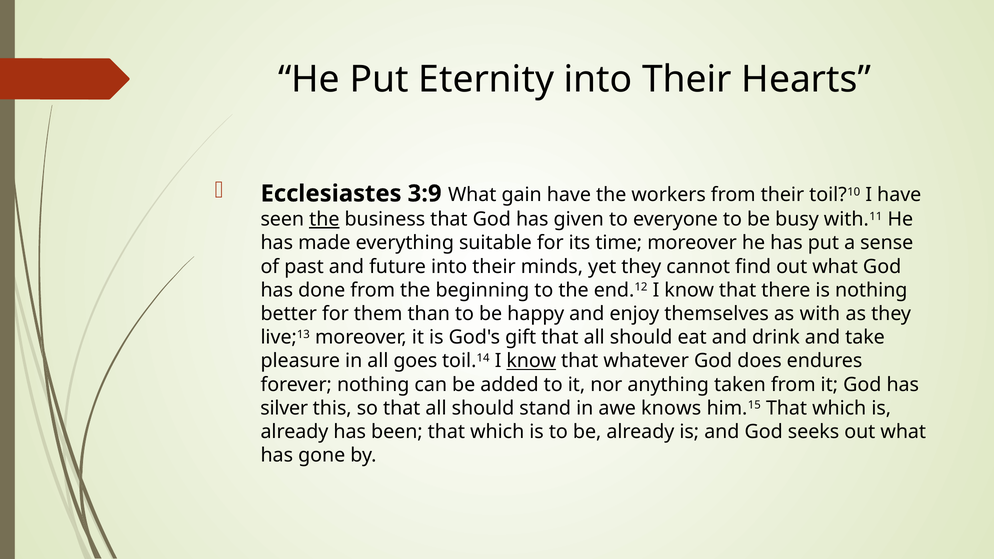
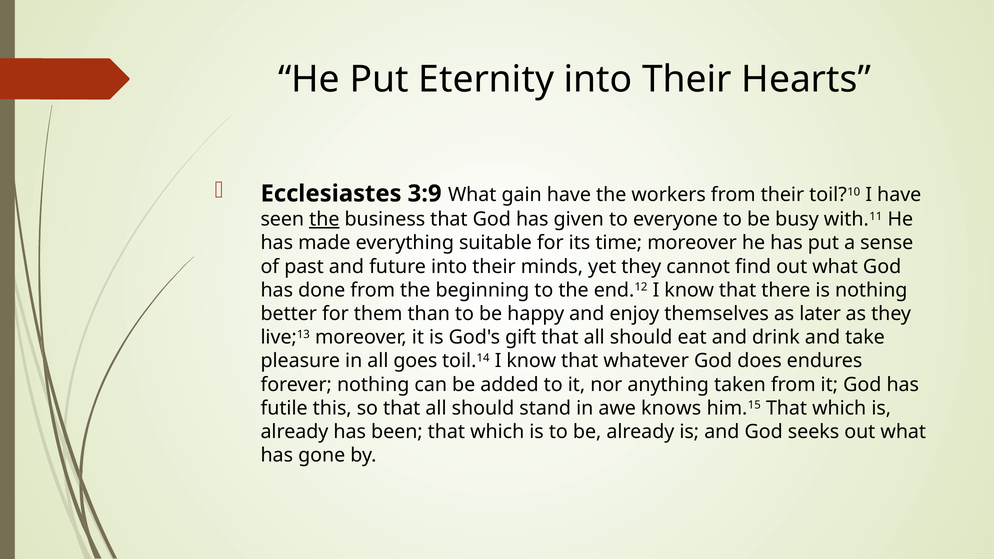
with: with -> later (820, 314)
know underline: present -> none (531, 361)
silver: silver -> futile (284, 408)
